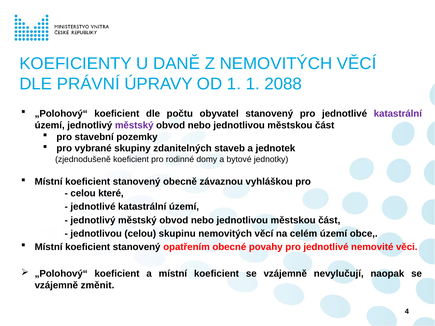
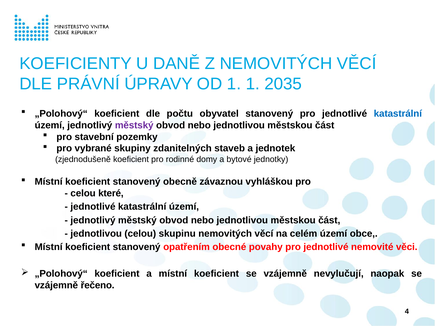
2088: 2088 -> 2035 (283, 84)
katastrální colour: purple -> blue (398, 114)
změnit: změnit -> řečeno (98, 286)
